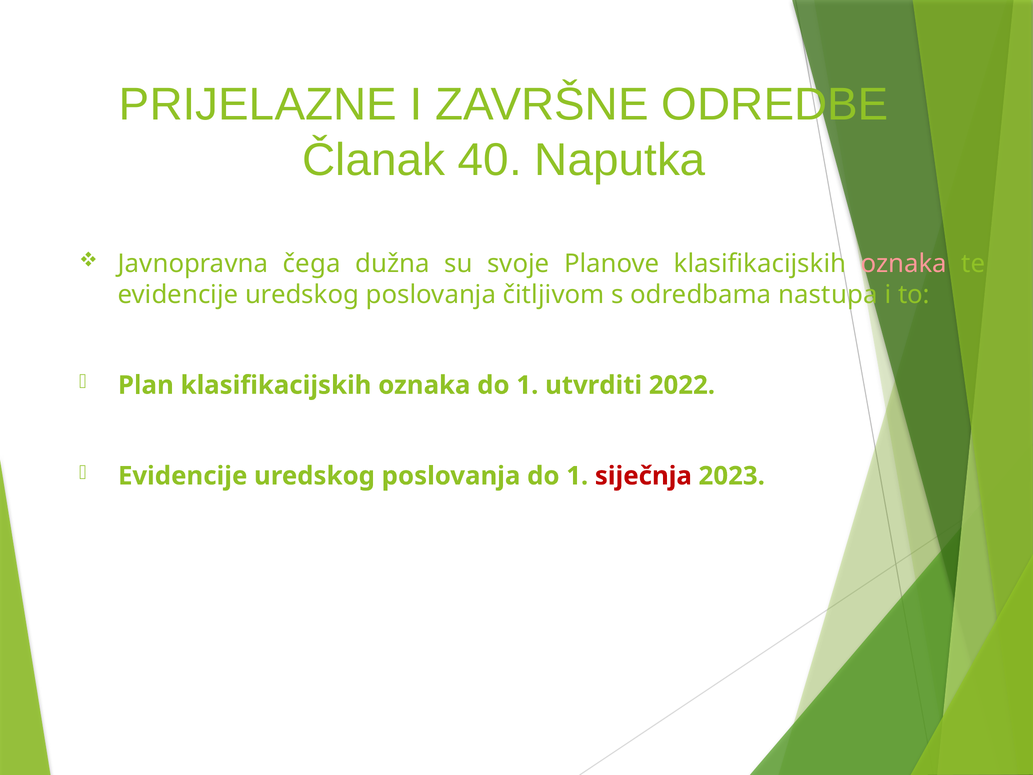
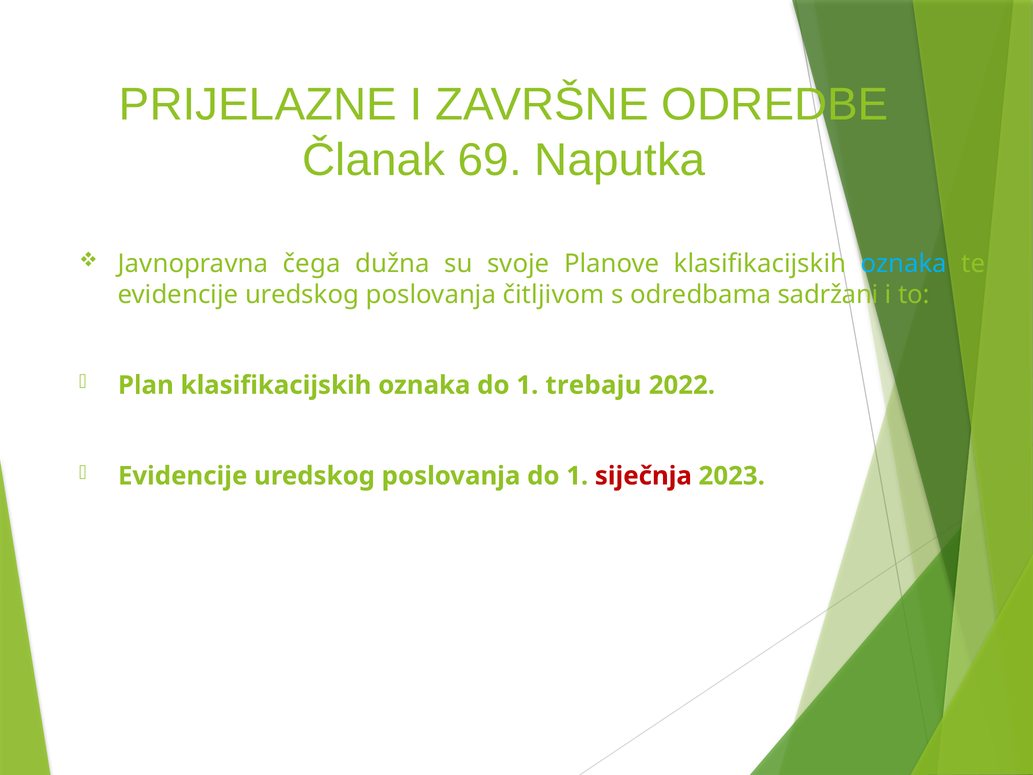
40: 40 -> 69 (490, 160)
oznaka colour: pink -> light blue (904, 263)
nastupa: nastupa -> sadržani (828, 294)
utvrditi: utvrditi -> trebaju (593, 385)
